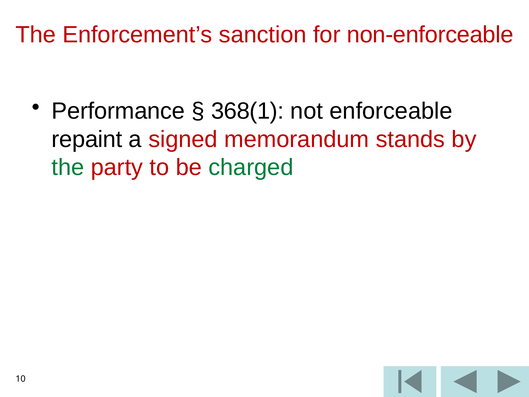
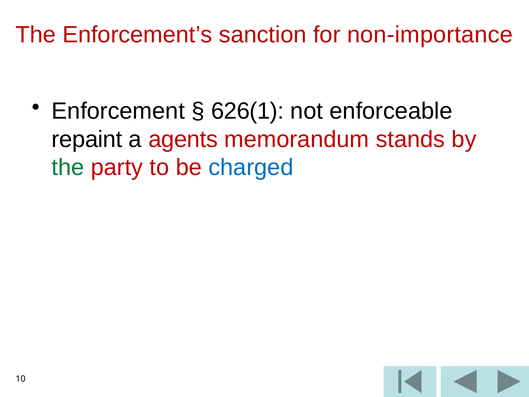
non-enforceable: non-enforceable -> non-importance (430, 35)
Performance: Performance -> Enforcement (118, 111)
368(1: 368(1 -> 626(1 (248, 111)
signed: signed -> agents (183, 139)
charged colour: green -> blue (251, 167)
